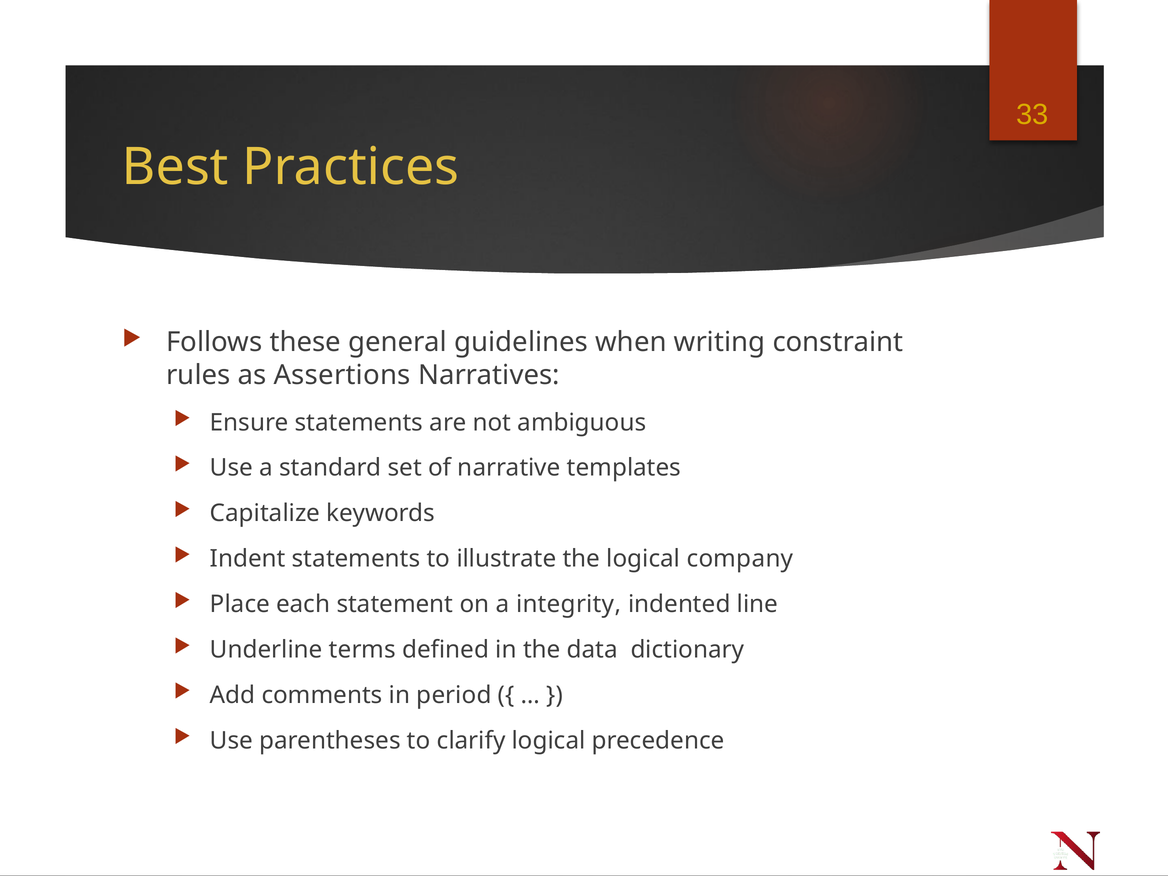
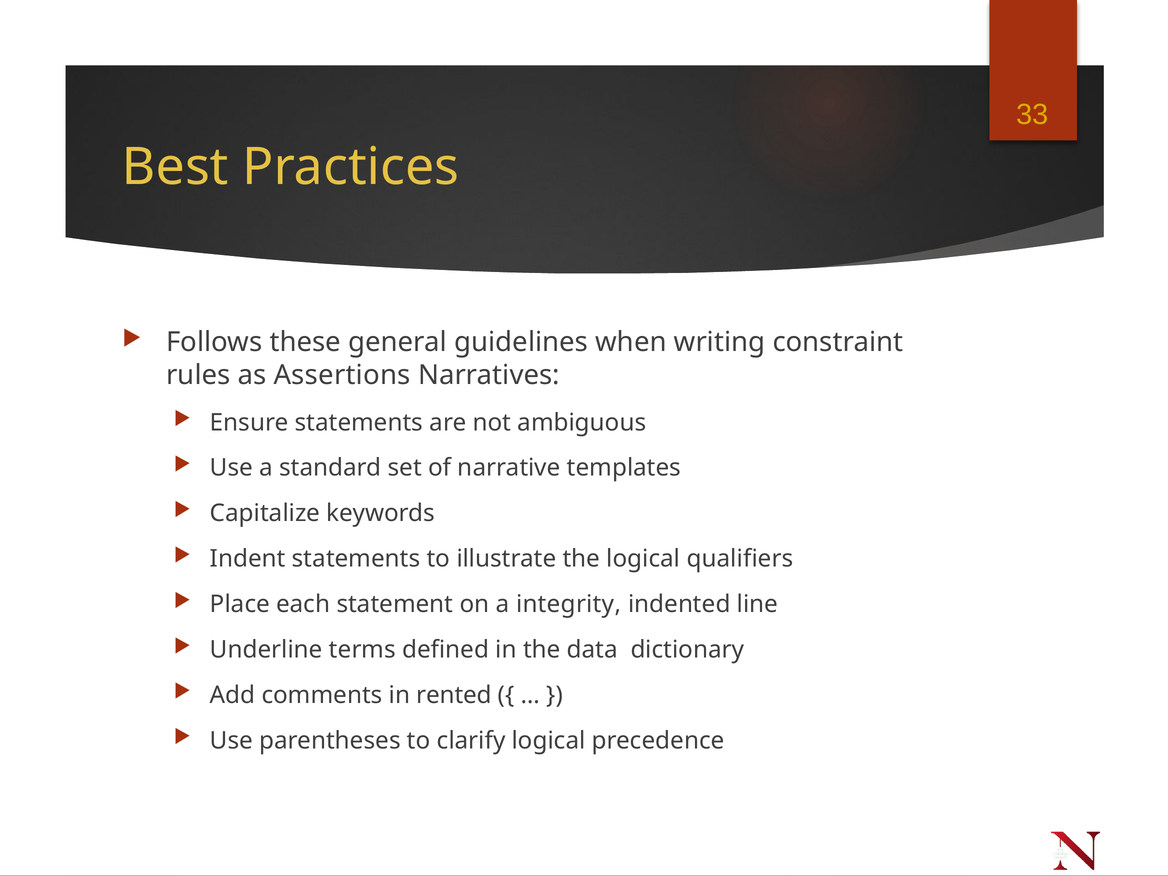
company: company -> qualifiers (740, 559)
period: period -> rented (454, 695)
